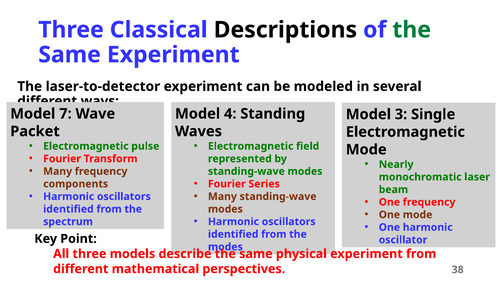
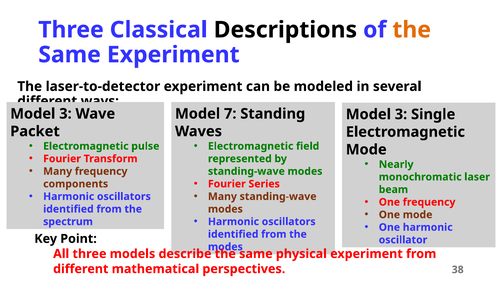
the colour: green -> orange (412, 30)
7: 7 -> 3 (65, 113)
4: 4 -> 7 (230, 113)
